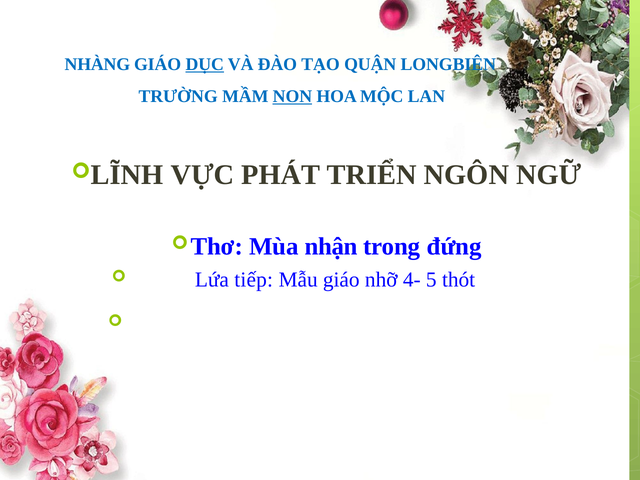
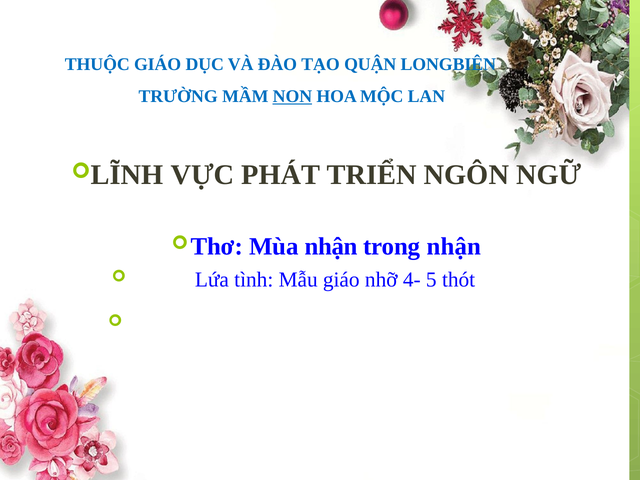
NHÀNG: NHÀNG -> THUỘC (97, 65)
DỤC underline: present -> none (205, 65)
trong đứng: đứng -> nhận (454, 246)
tiếp: tiếp -> tình (254, 280)
